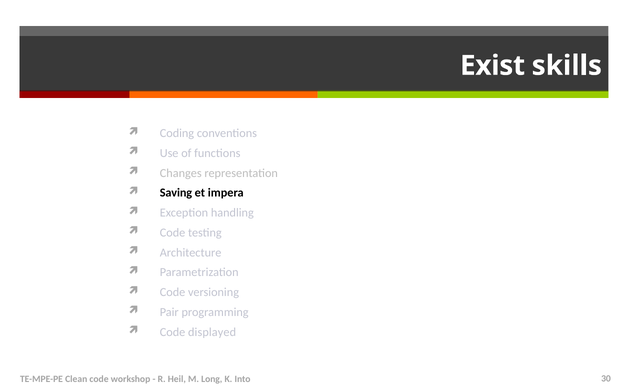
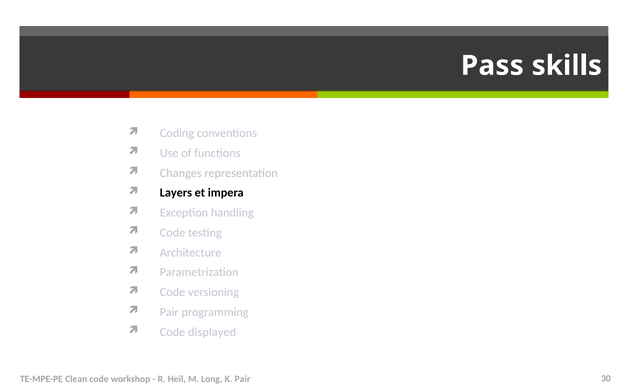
Exist: Exist -> Pass (492, 66)
Saving: Saving -> Layers (176, 193)
K Into: Into -> Pair (242, 379)
